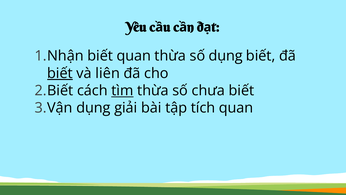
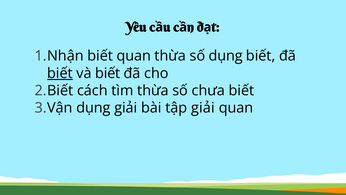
và liên: liên -> biết (108, 73)
tìm underline: present -> none (122, 90)
tập tích: tích -> giải (203, 108)
